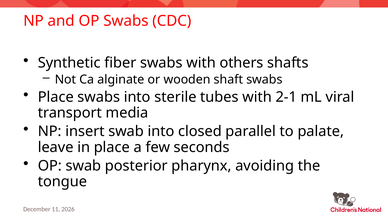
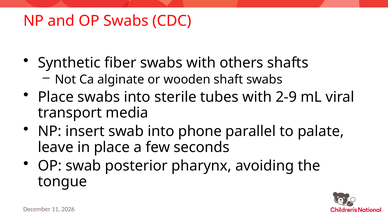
2-1: 2-1 -> 2-9 (286, 97)
closed: closed -> phone (200, 131)
